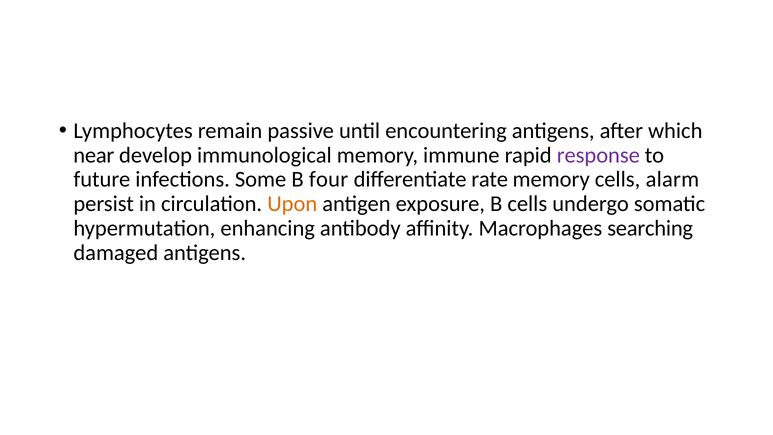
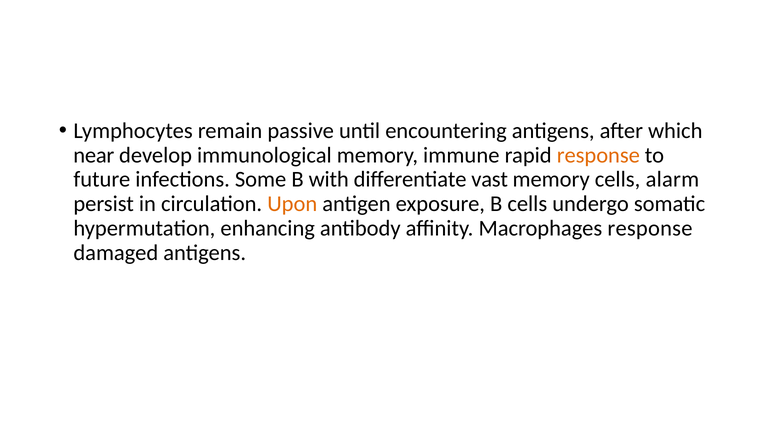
response colour: purple -> orange (598, 155)
four: four -> with (329, 179)
rate: rate -> vast (490, 179)
Macrophages searching: searching -> response (650, 228)
